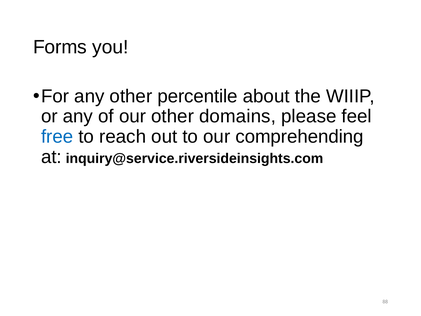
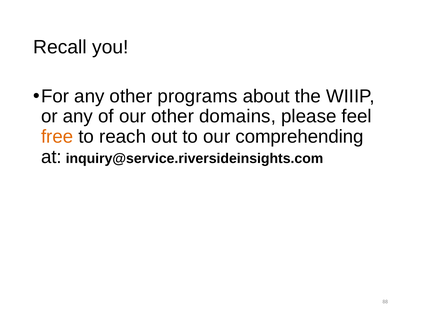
Forms: Forms -> Recall (60, 47)
percentile: percentile -> programs (197, 96)
free colour: blue -> orange (57, 137)
